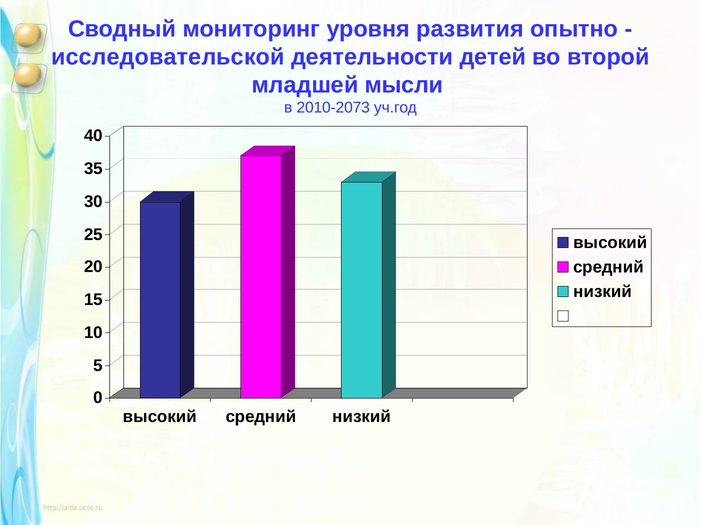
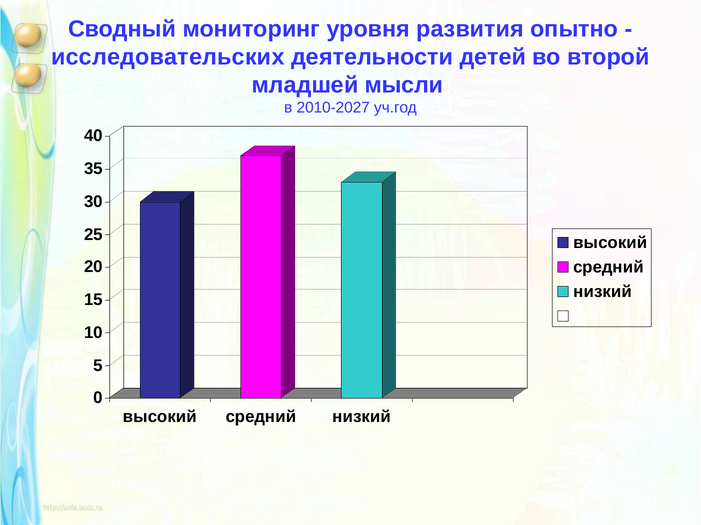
исследовательской: исследовательской -> исследовательских (168, 57)
2010-2073: 2010-2073 -> 2010-2027 (333, 108)
